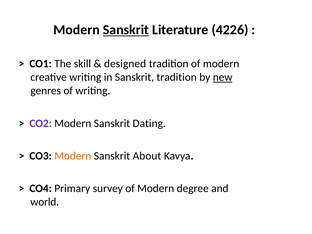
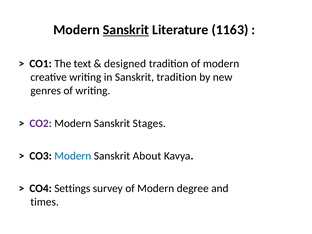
4226: 4226 -> 1163 (230, 30)
skill: skill -> text (83, 64)
new underline: present -> none (223, 77)
Dating: Dating -> Stages (149, 123)
Modern colour: orange -> blue (73, 156)
Primary: Primary -> Settings (72, 188)
world: world -> times (45, 202)
